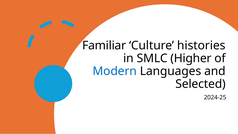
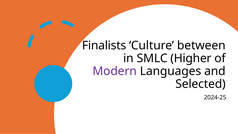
Familiar: Familiar -> Finalists (104, 45)
histories: histories -> between (201, 45)
Modern colour: blue -> purple (115, 71)
